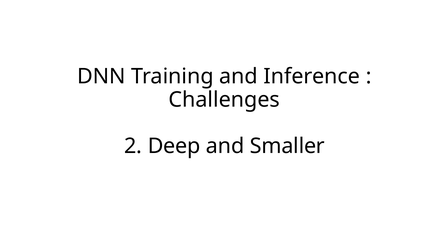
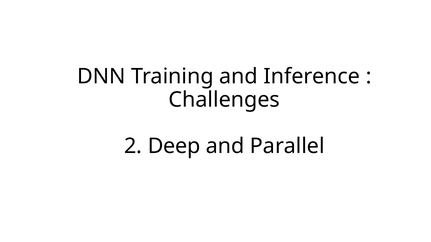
Smaller: Smaller -> Parallel (287, 146)
